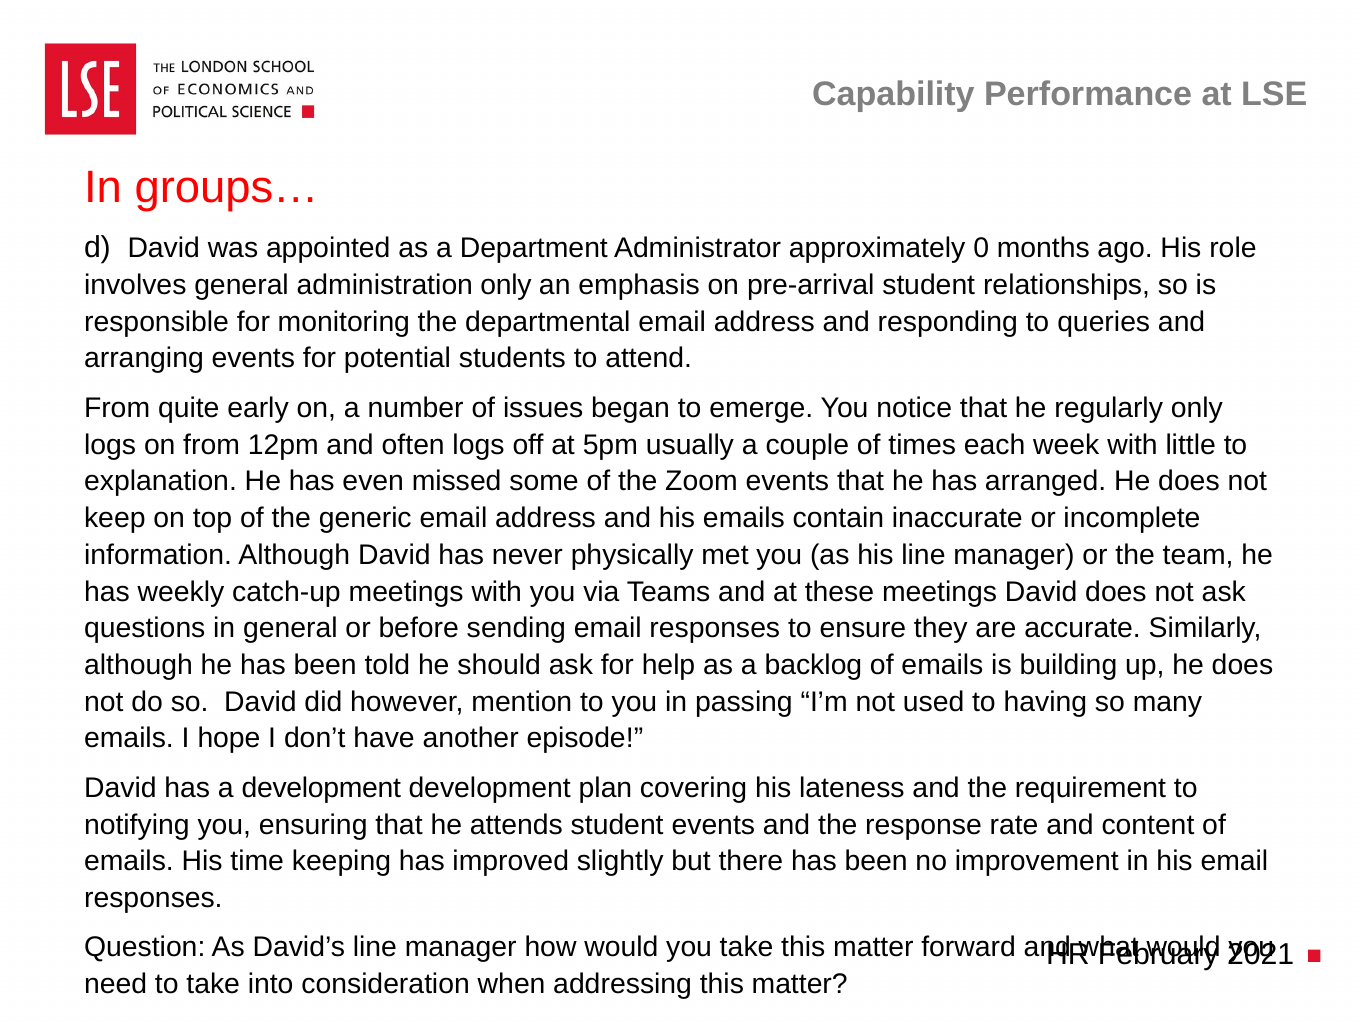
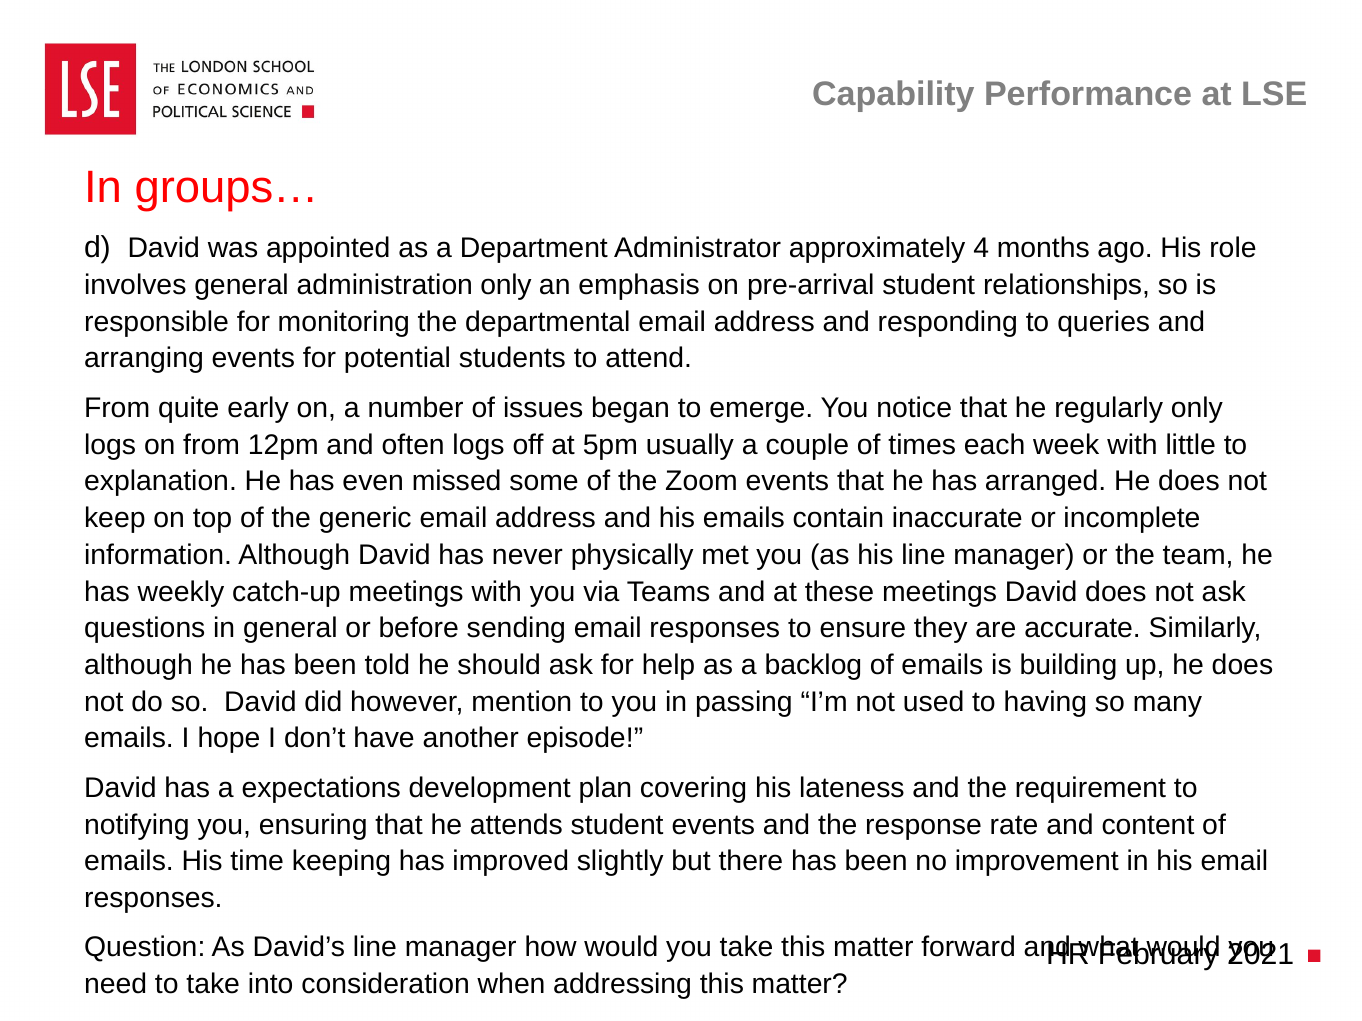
0: 0 -> 4 (981, 248)
a development: development -> expectations (321, 788)
